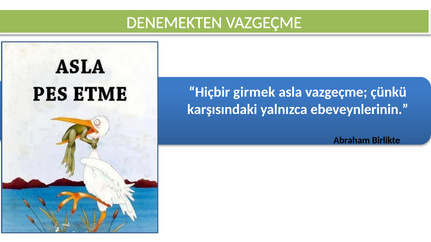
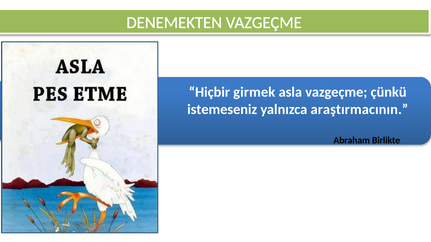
karşısındaki: karşısındaki -> istemeseniz (222, 109)
ebeveynlerinin: ebeveynlerinin -> araştırmacının (359, 109)
